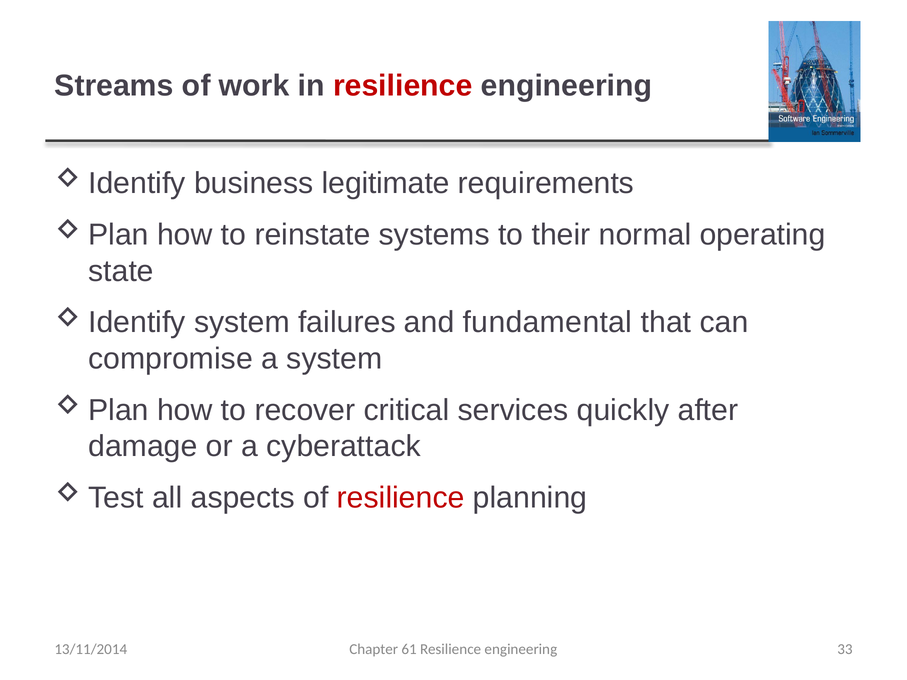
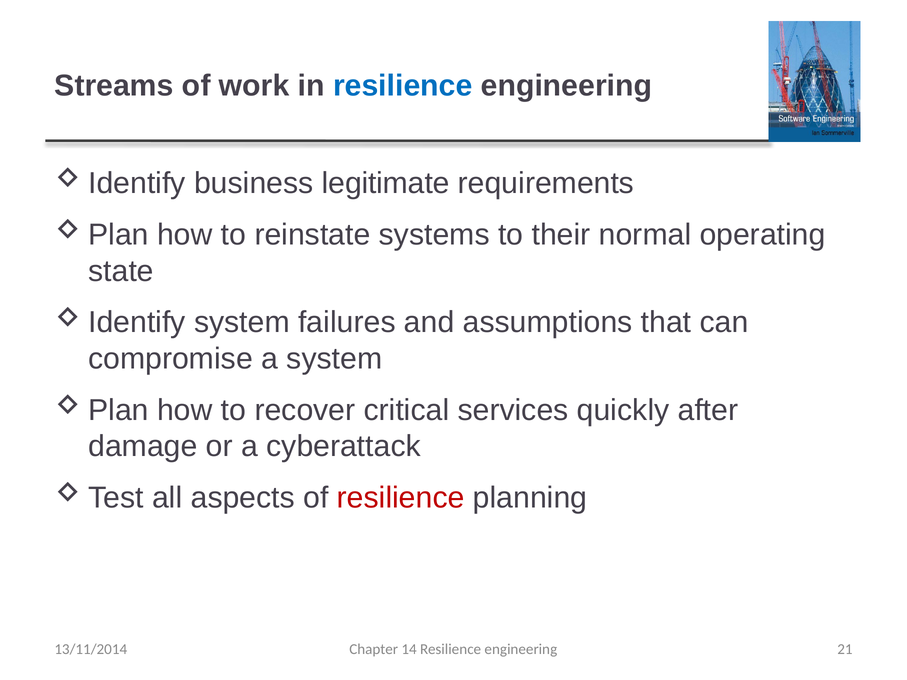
resilience colour: red -> blue (403, 86)
fundamental: fundamental -> assumptions (548, 323)
61: 61 -> 14 (409, 649)
33: 33 -> 21 (845, 649)
